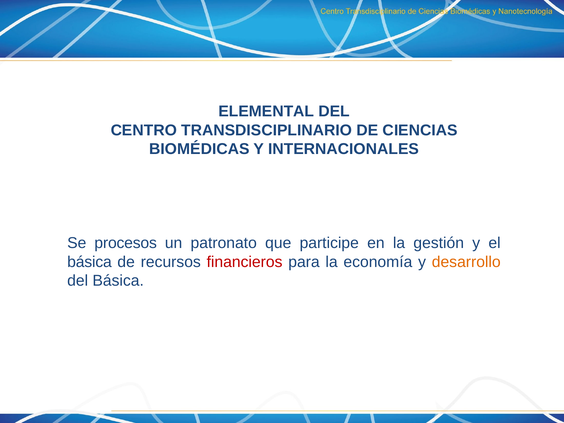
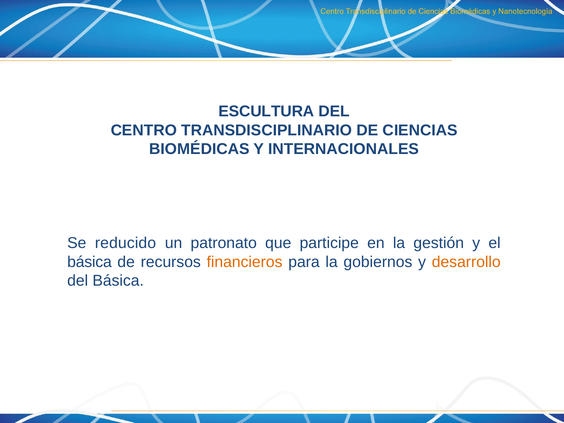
ELEMENTAL: ELEMENTAL -> ESCULTURA (266, 111)
procesos: procesos -> reducido (125, 243)
financieros colour: red -> orange (245, 262)
economía: economía -> gobiernos (378, 262)
